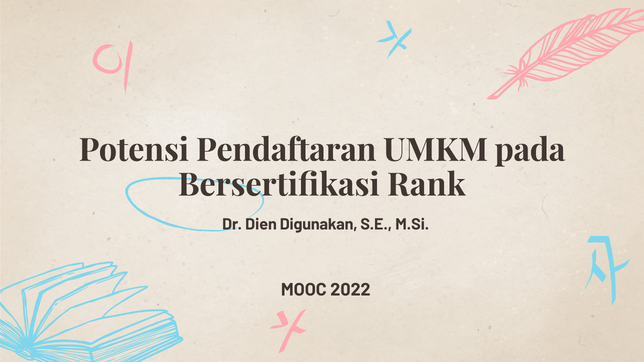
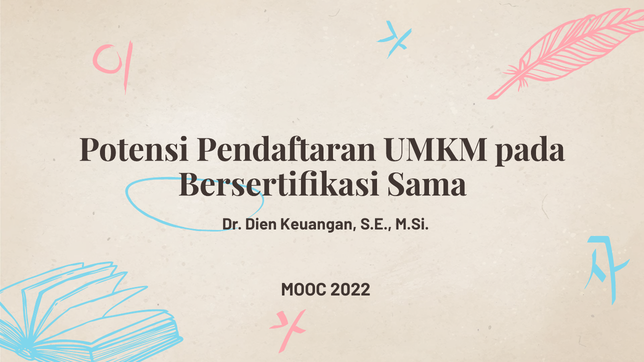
Rank: Rank -> Sama (427, 185)
Digunakan: Digunakan -> Keuangan (319, 225)
